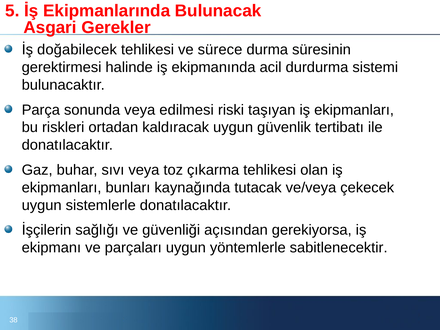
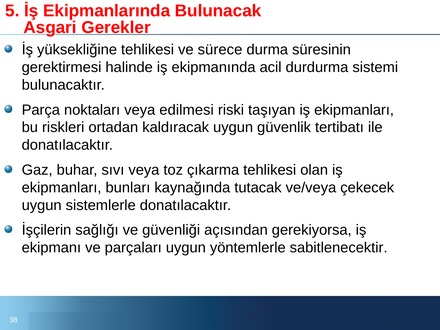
doğabilecek: doğabilecek -> yüksekliğine (77, 50)
sonunda: sonunda -> noktaları (92, 110)
